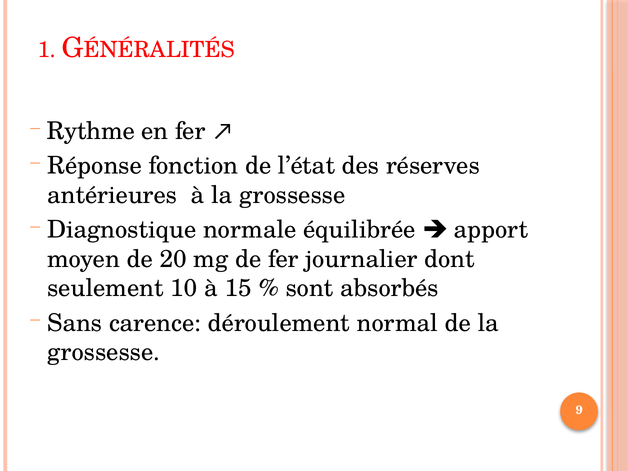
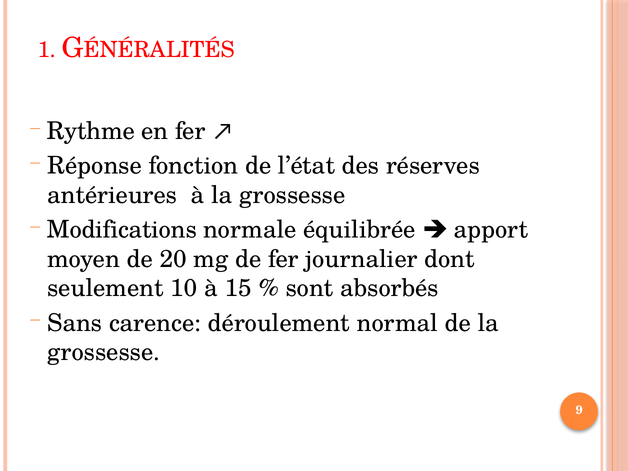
Diagnostique: Diagnostique -> Modifications (122, 230)
